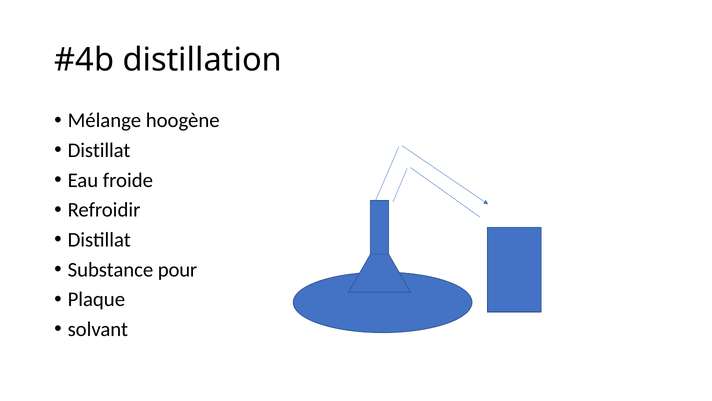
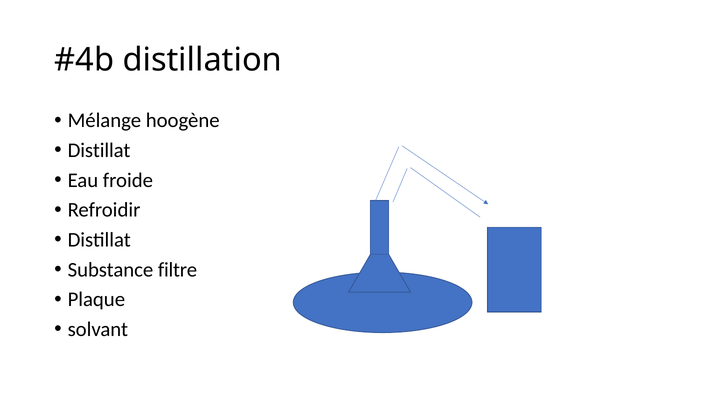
pour: pour -> filtre (178, 269)
